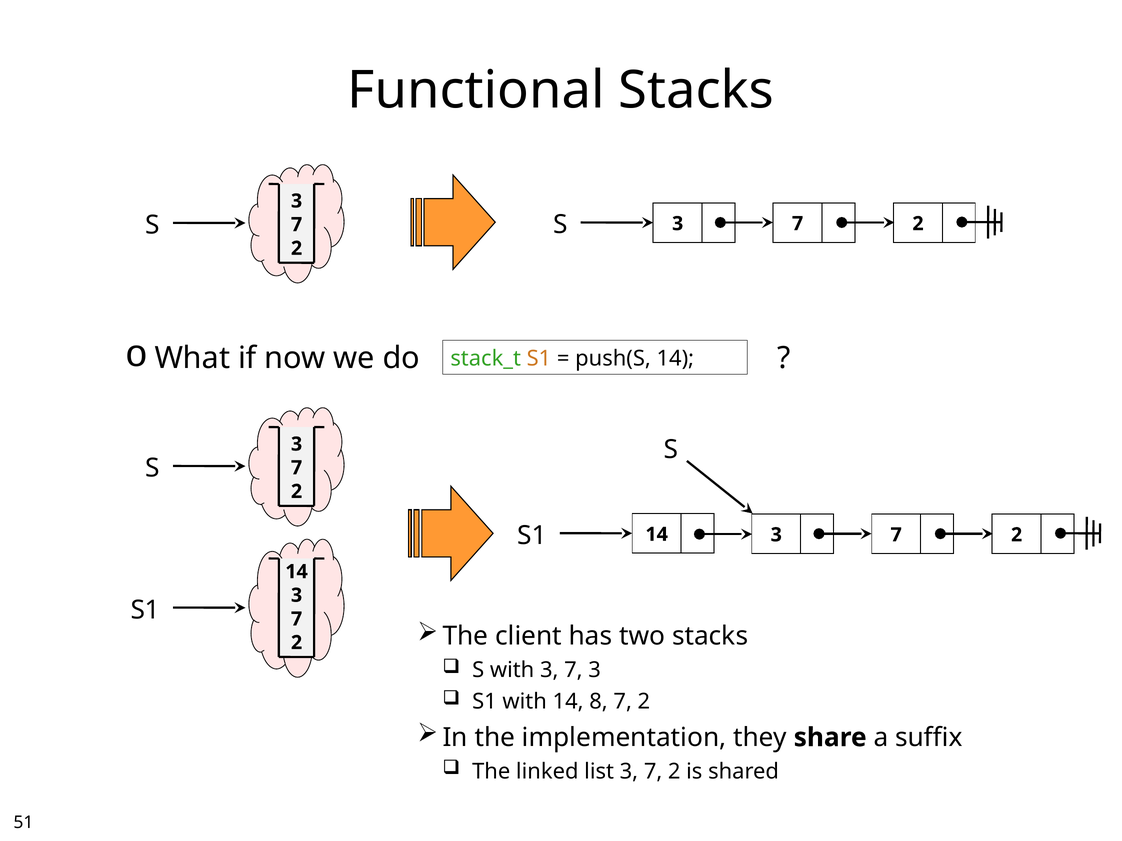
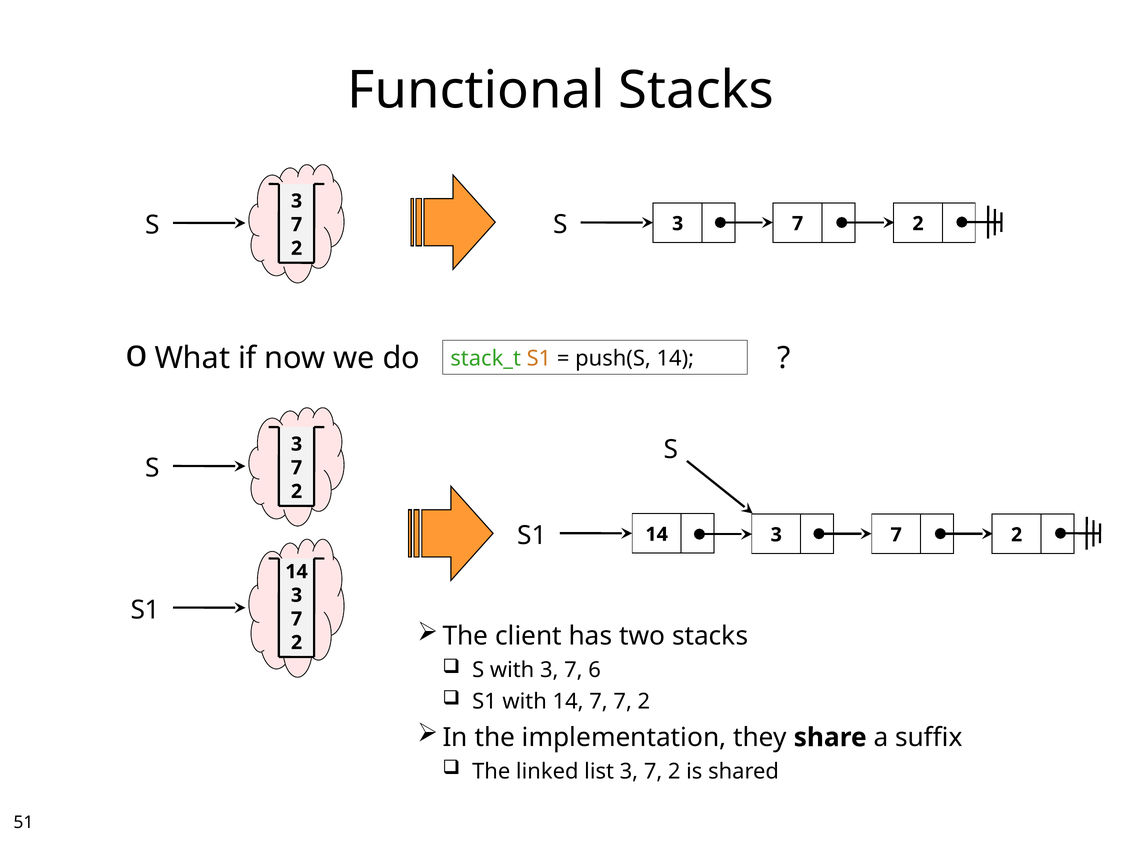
7 3: 3 -> 6 (595, 671)
14 8: 8 -> 7 (599, 702)
